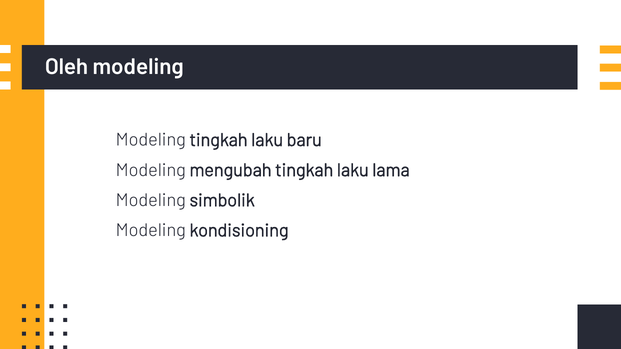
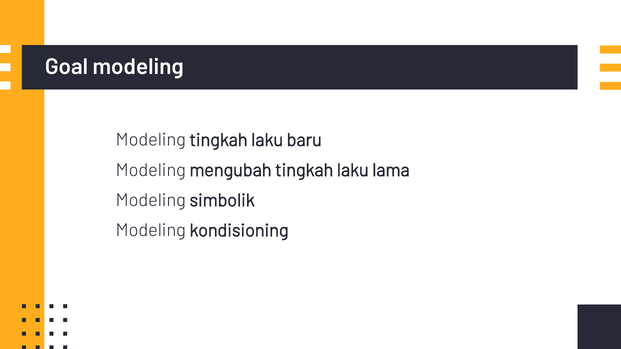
Oleh: Oleh -> Goal (66, 67)
